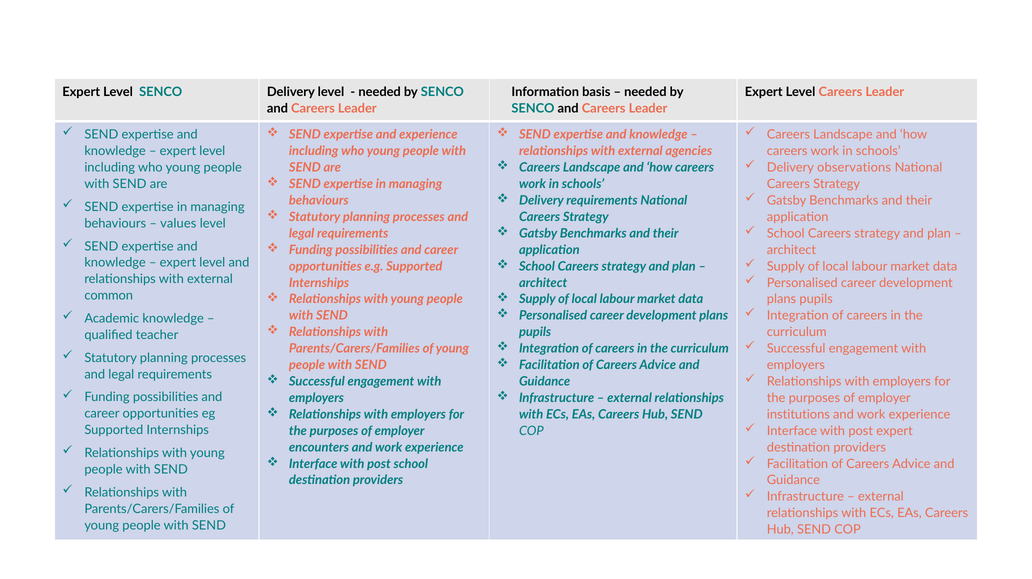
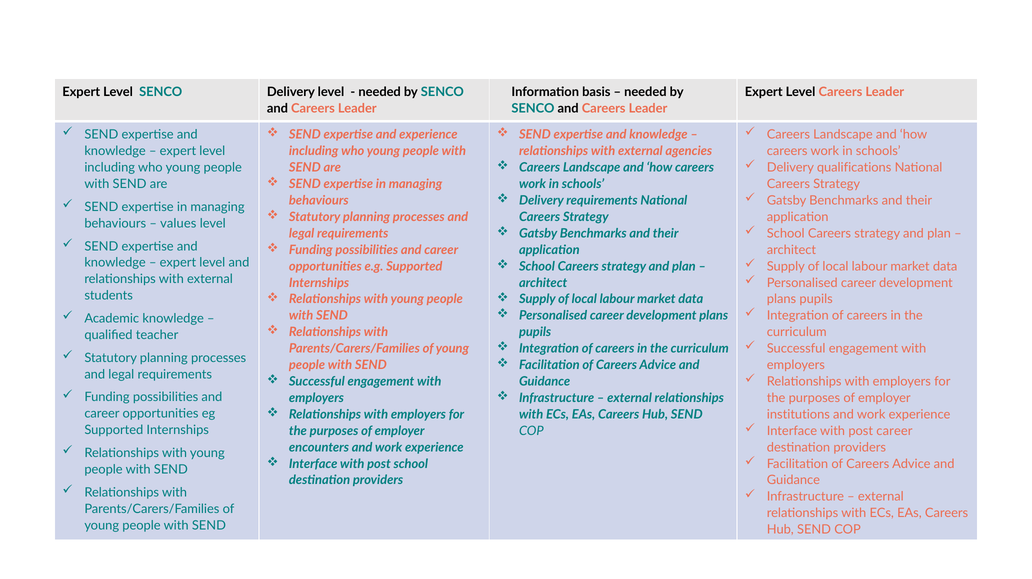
observations: observations -> qualifications (854, 168)
common: common -> students (109, 296)
post expert: expert -> career (894, 431)
